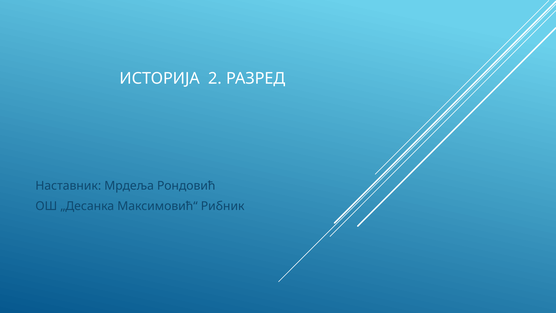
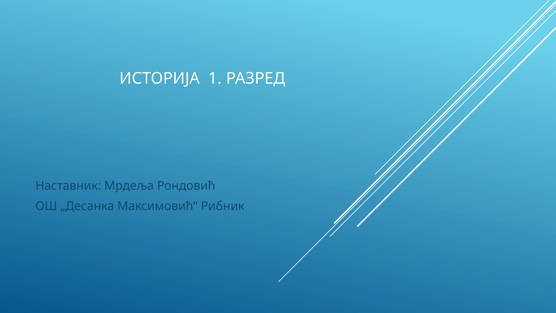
2: 2 -> 1 (215, 78)
